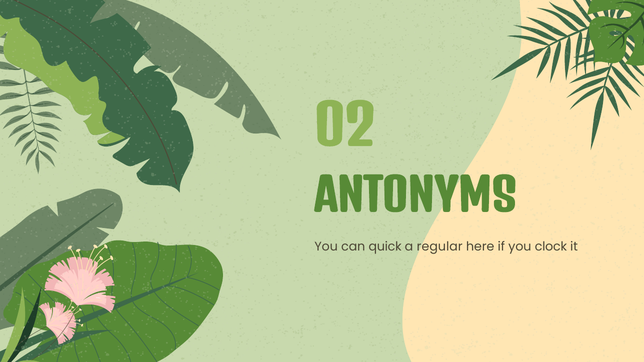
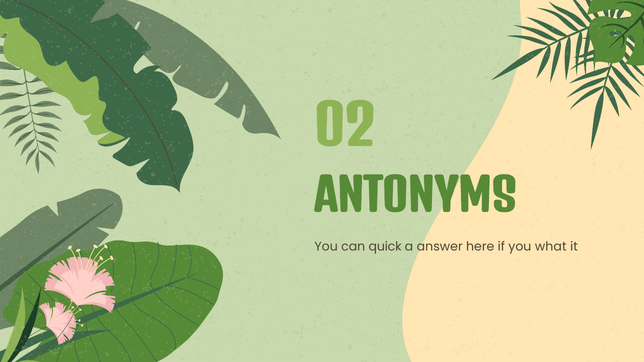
regular: regular -> answer (440, 247)
clock: clock -> what (551, 247)
